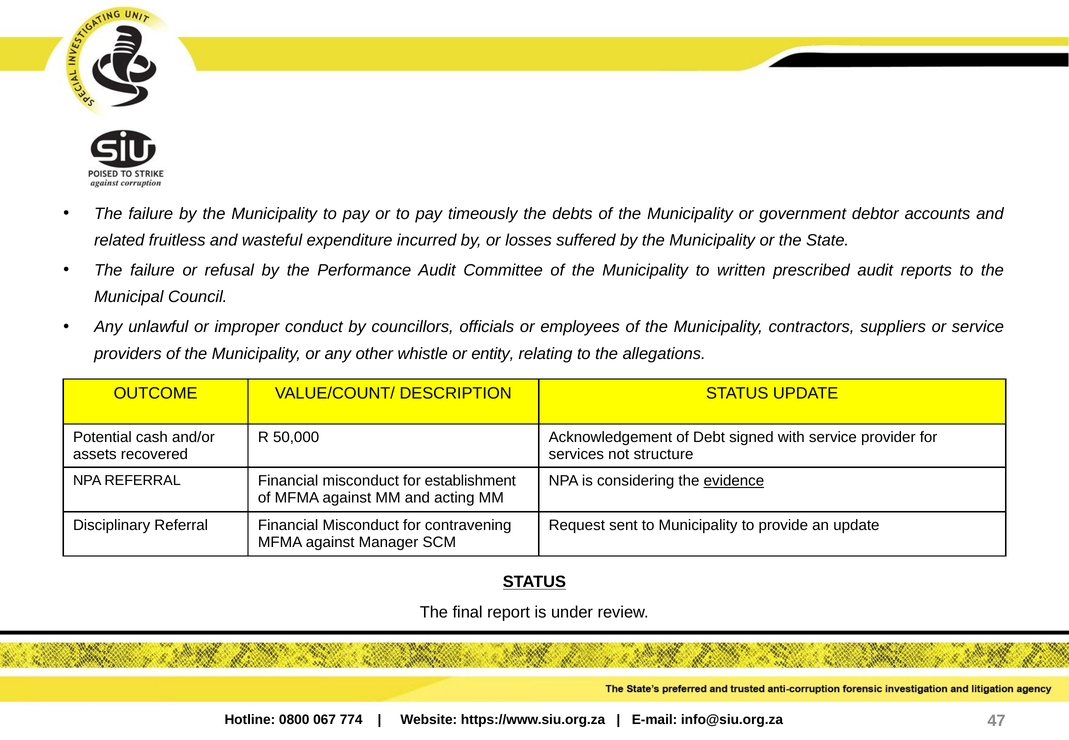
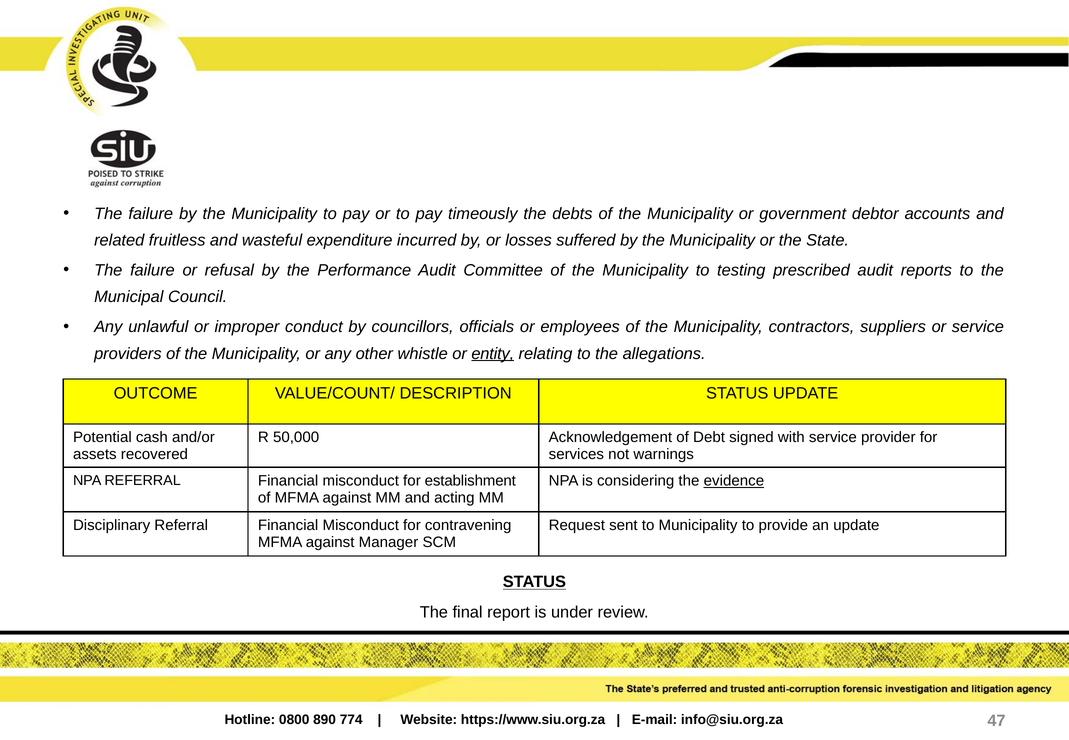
written: written -> testing (741, 270)
entity underline: none -> present (493, 354)
structure: structure -> warnings (664, 454)
067: 067 -> 890 (325, 720)
